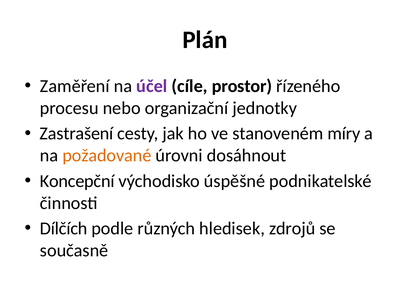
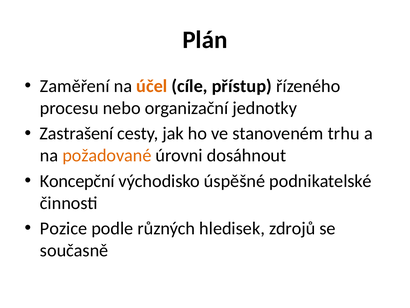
účel colour: purple -> orange (152, 86)
prostor: prostor -> přístup (242, 86)
míry: míry -> trhu (344, 133)
Dílčích: Dílčích -> Pozice (64, 228)
